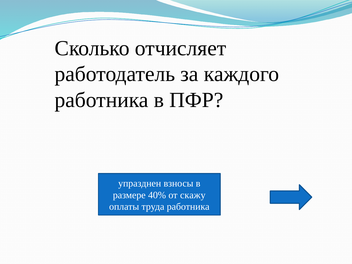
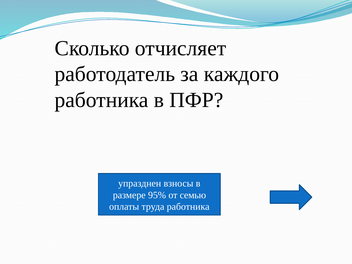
40%: 40% -> 95% (157, 195)
скажу: скажу -> семью (193, 195)
